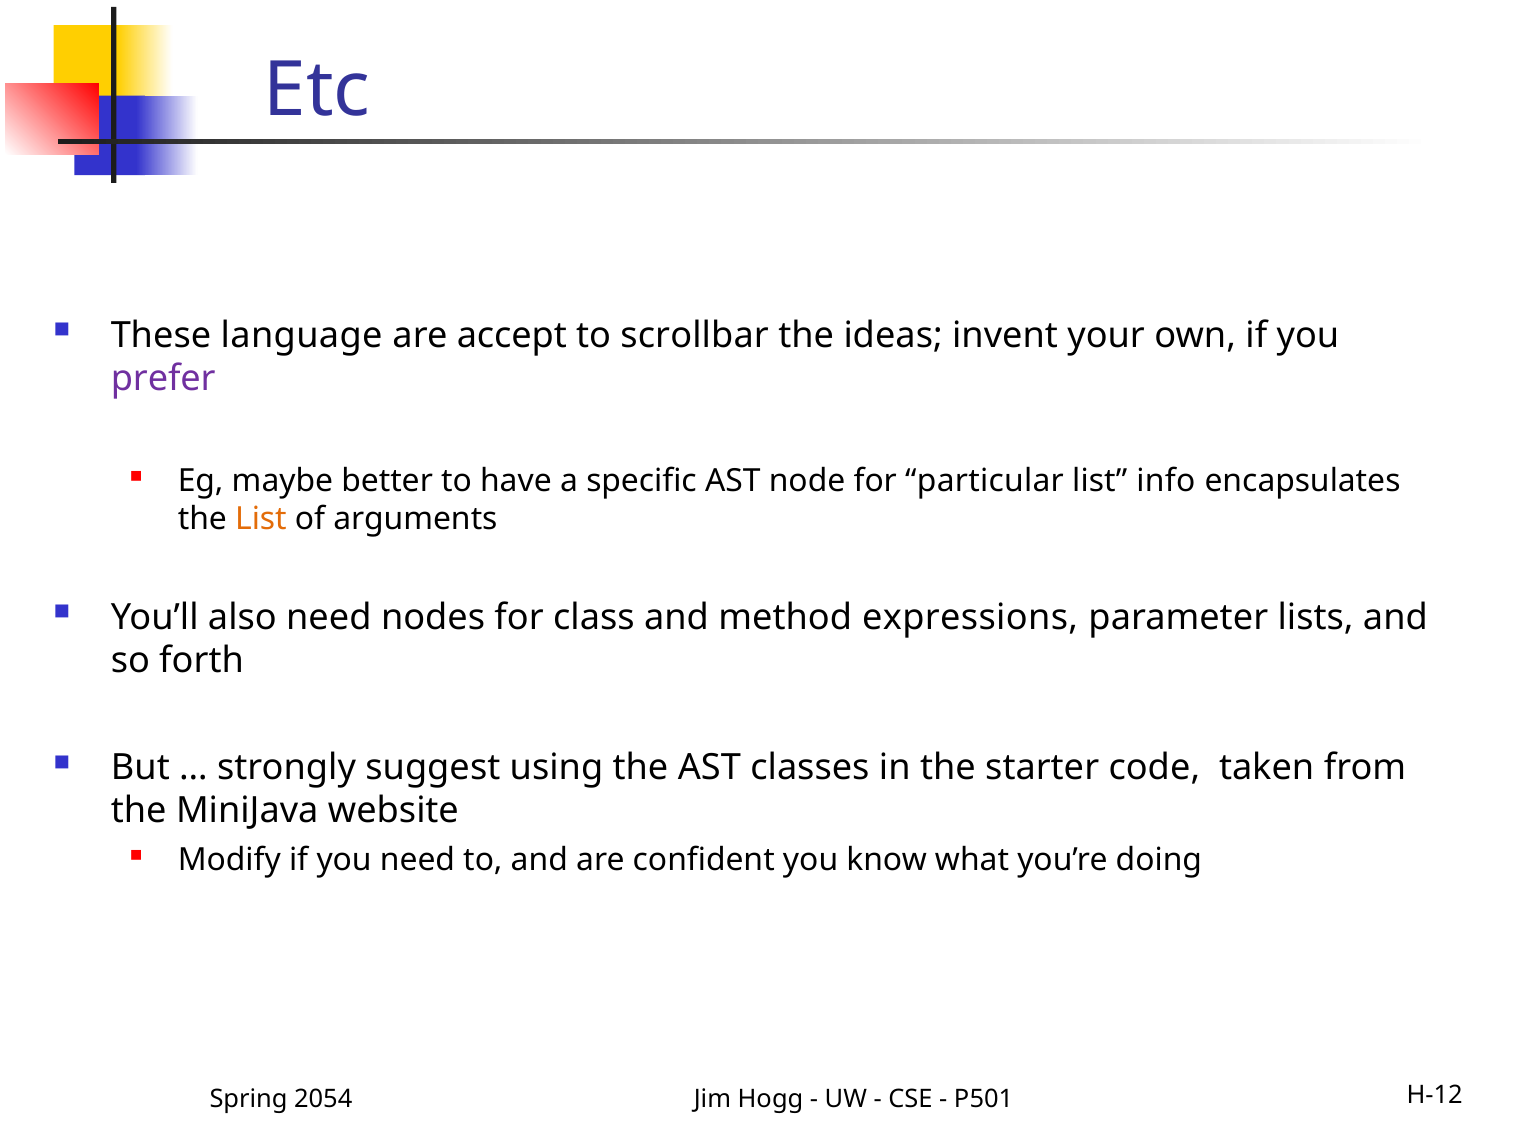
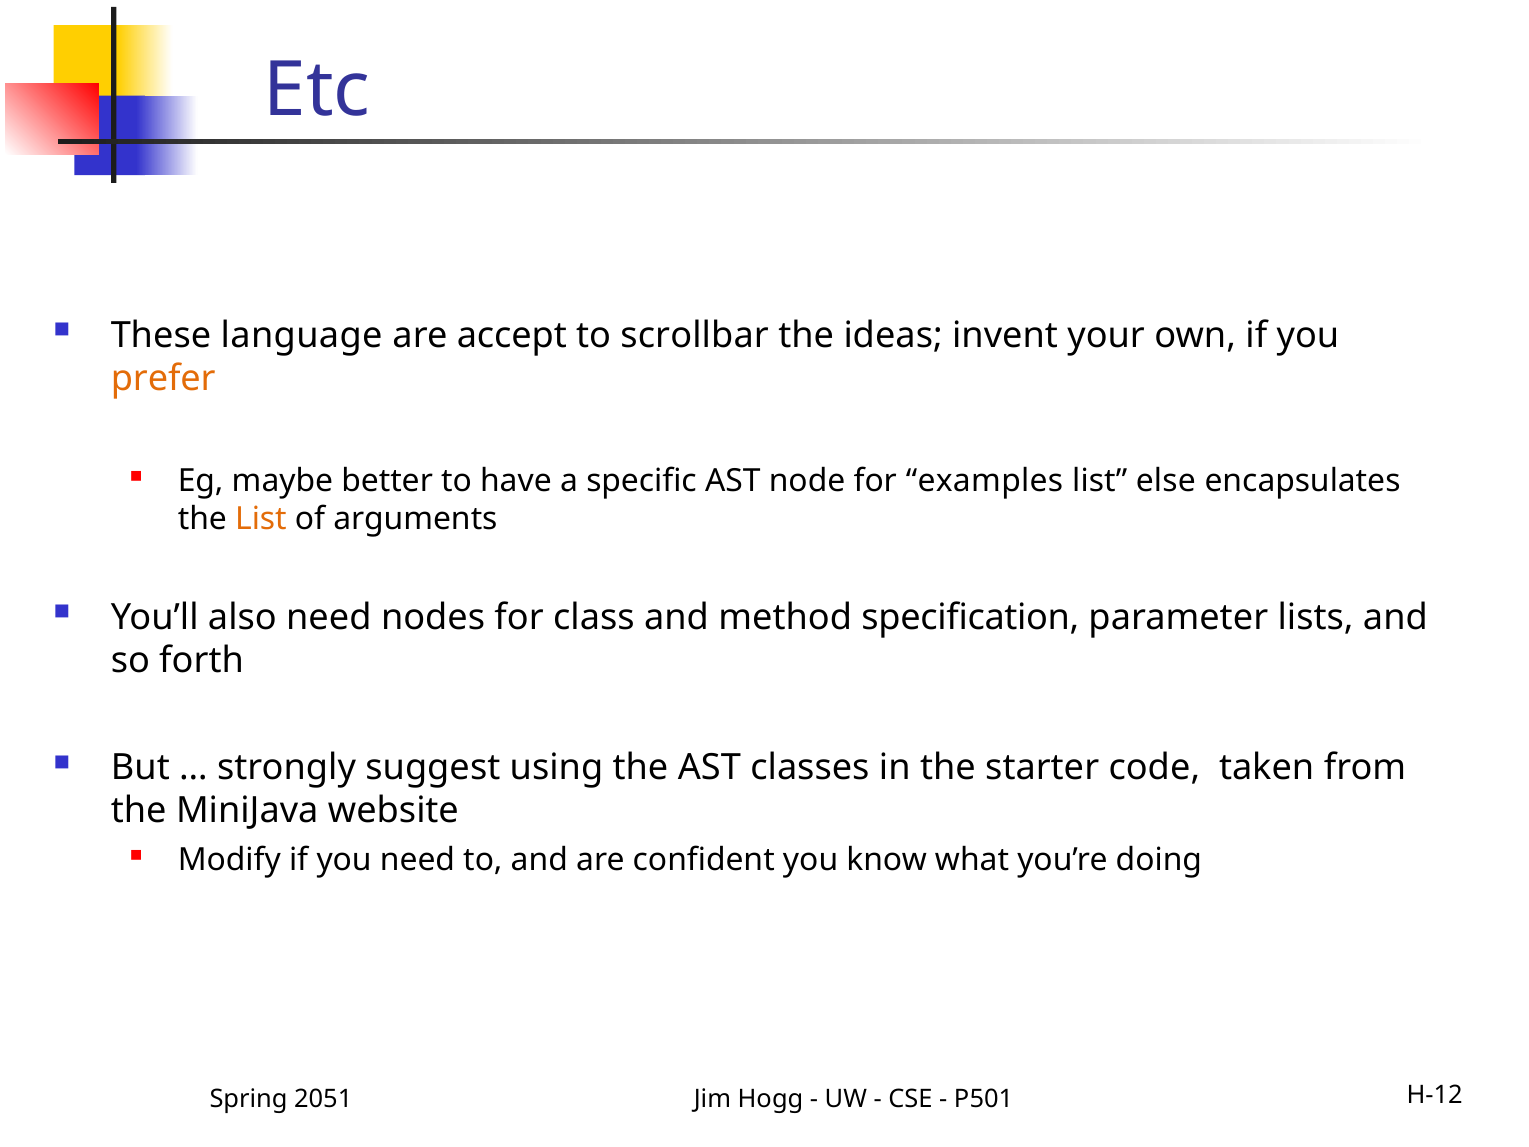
prefer colour: purple -> orange (163, 378)
particular: particular -> examples (985, 481)
info: info -> else (1166, 481)
expressions: expressions -> specification (970, 617)
2054: 2054 -> 2051 (323, 1099)
